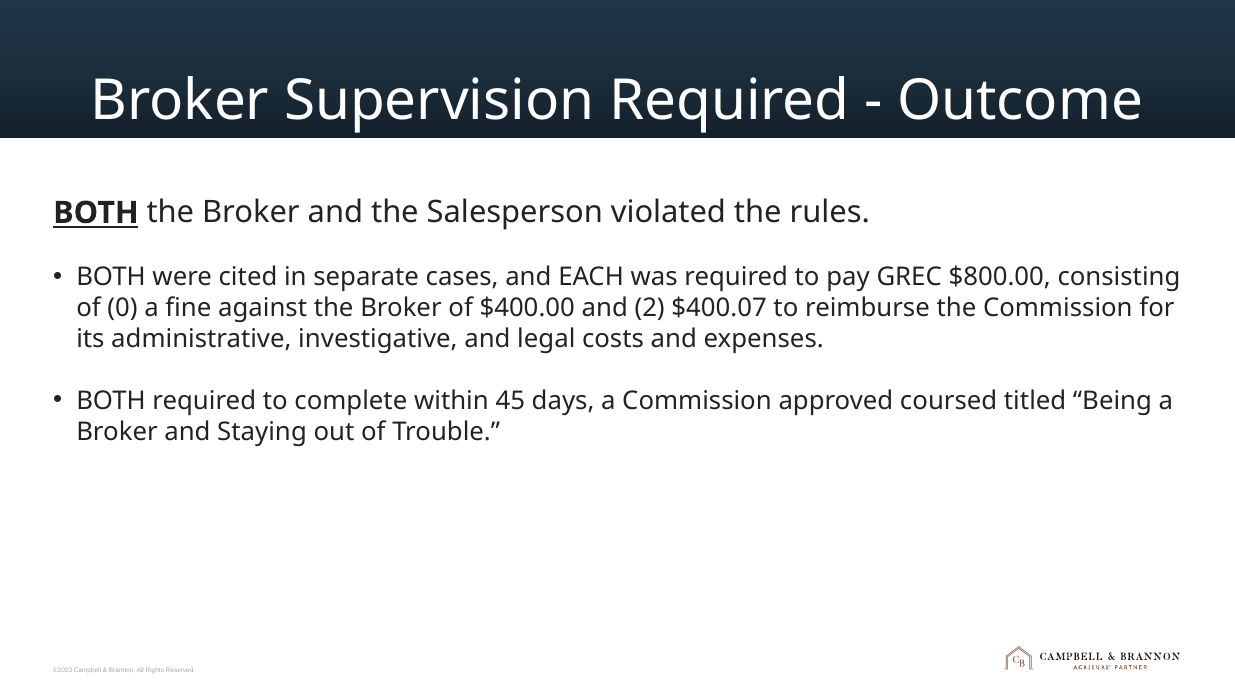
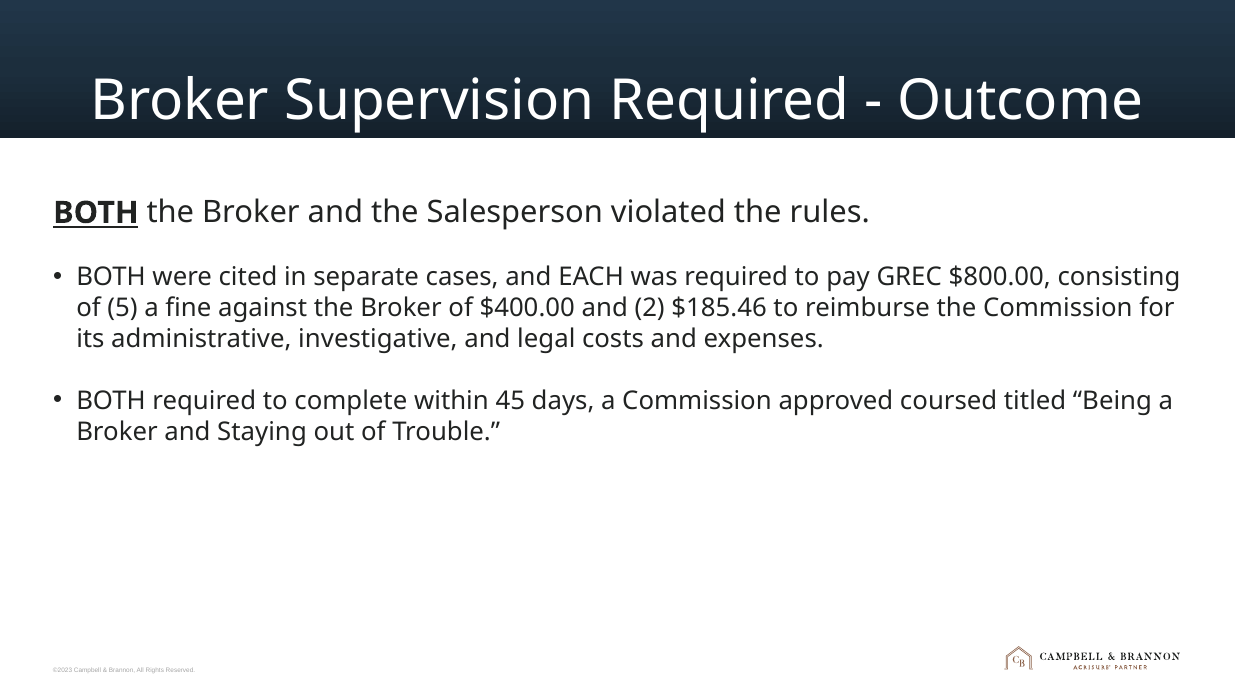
0: 0 -> 5 (122, 308)
$400.07: $400.07 -> $185.46 (719, 308)
